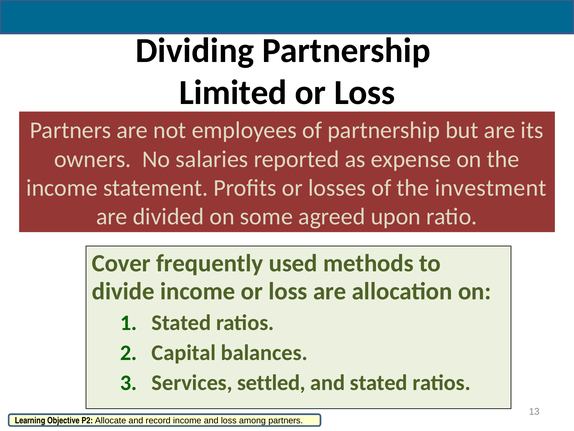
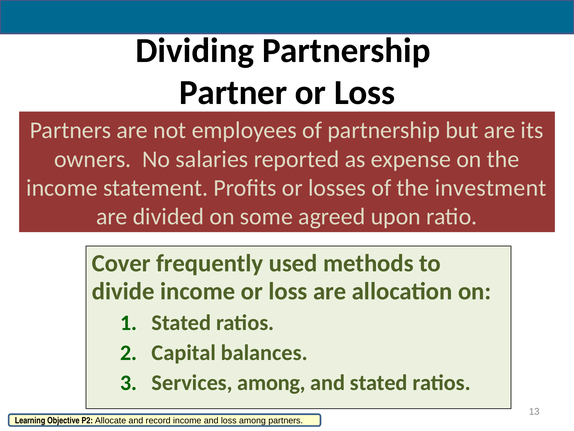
Limited: Limited -> Partner (233, 93)
Services settled: settled -> among (271, 382)
